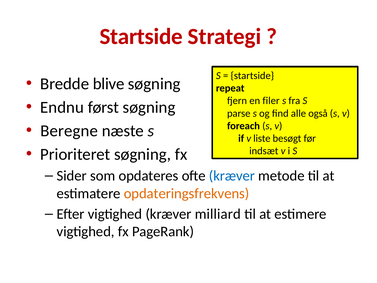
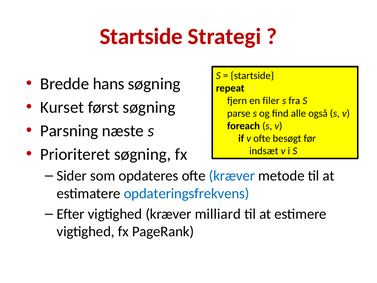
blive: blive -> hans (109, 84)
Endnu: Endnu -> Kurset (62, 107)
Beregne: Beregne -> Parsning (69, 131)
v liste: liste -> ofte (262, 138)
opdateringsfrekvens colour: orange -> blue (187, 193)
